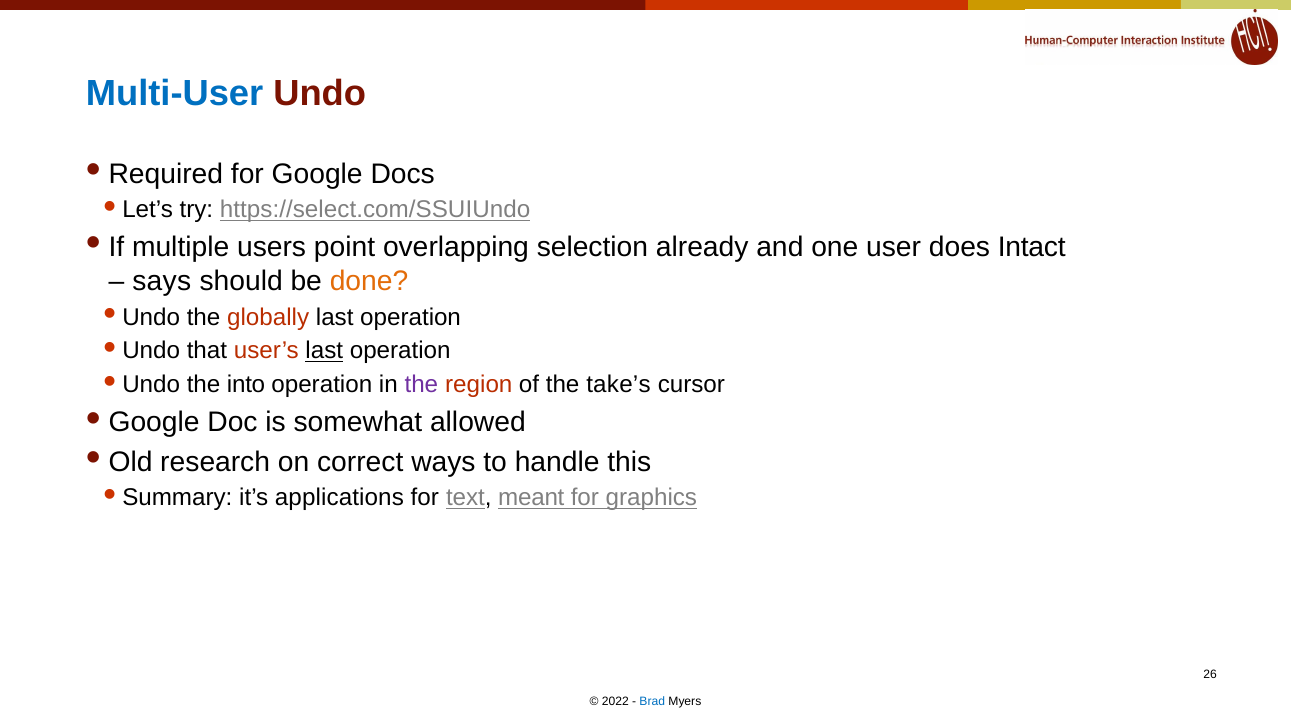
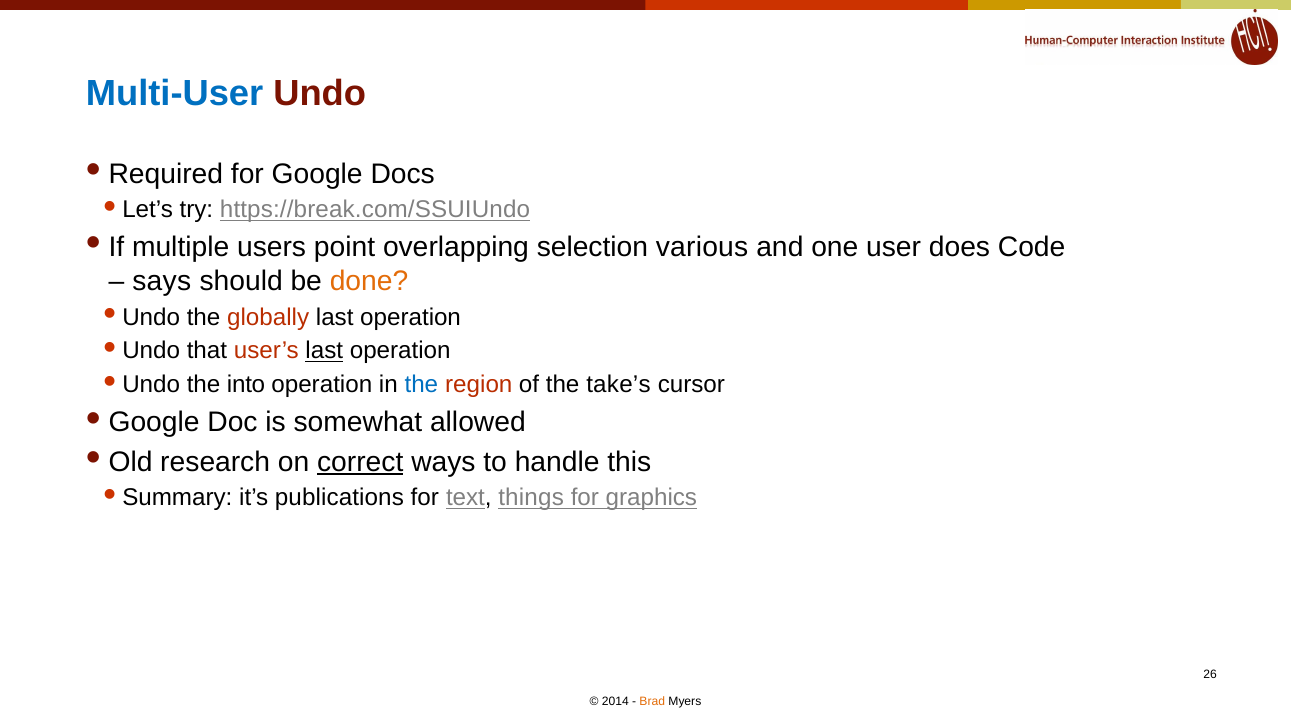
https://select.com/SSUIUndo: https://select.com/SSUIUndo -> https://break.com/SSUIUndo (375, 210)
already: already -> various (702, 247)
Intact: Intact -> Code (1032, 247)
the colour: purple -> blue (421, 385)
correct underline: none -> present (360, 462)
applications: applications -> publications (339, 498)
meant: meant -> things (531, 498)
2022: 2022 -> 2014 (615, 702)
Brad colour: blue -> orange (652, 702)
